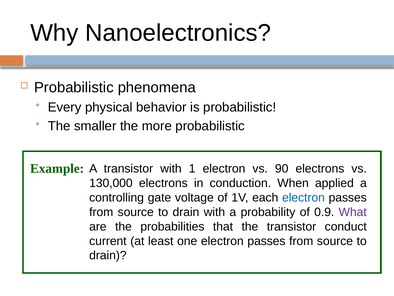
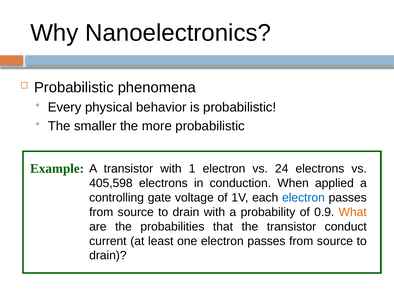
90: 90 -> 24 (282, 168)
130,000: 130,000 -> 405,598 (111, 183)
What colour: purple -> orange (353, 212)
